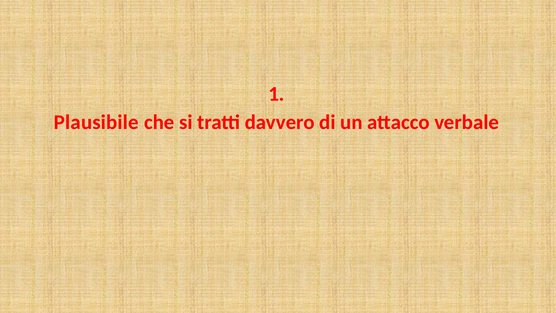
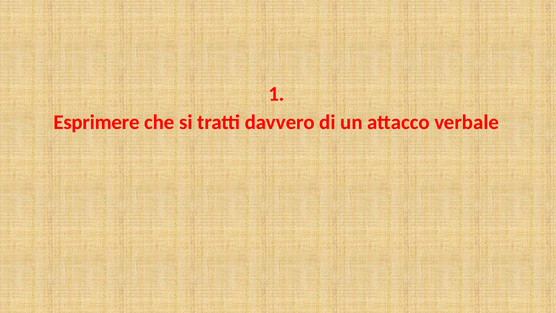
Plausibile: Plausibile -> Esprimere (97, 122)
